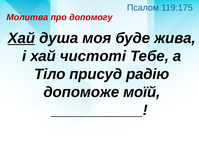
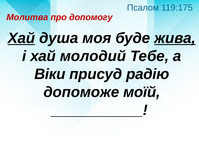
жива underline: none -> present (175, 38)
чистоті: чистоті -> молодий (93, 56)
Тіло: Тіло -> Віки (50, 74)
